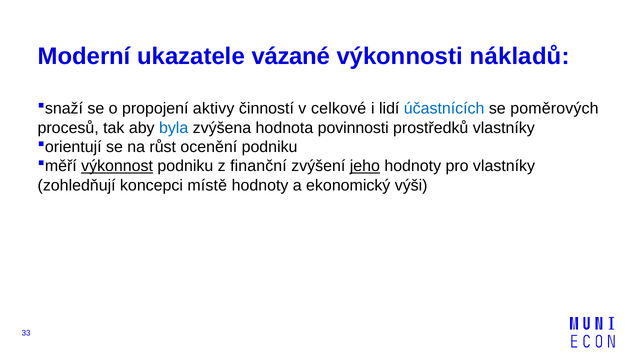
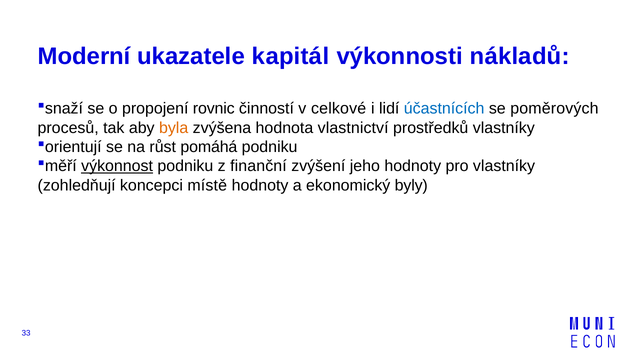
vázané: vázané -> kapitál (291, 57)
aktivy: aktivy -> rovnic (214, 109)
byla colour: blue -> orange (174, 128)
povinnosti: povinnosti -> vlastnictví (353, 128)
ocenění: ocenění -> pomáhá (209, 147)
jeho underline: present -> none (365, 166)
výši: výši -> byly (411, 185)
